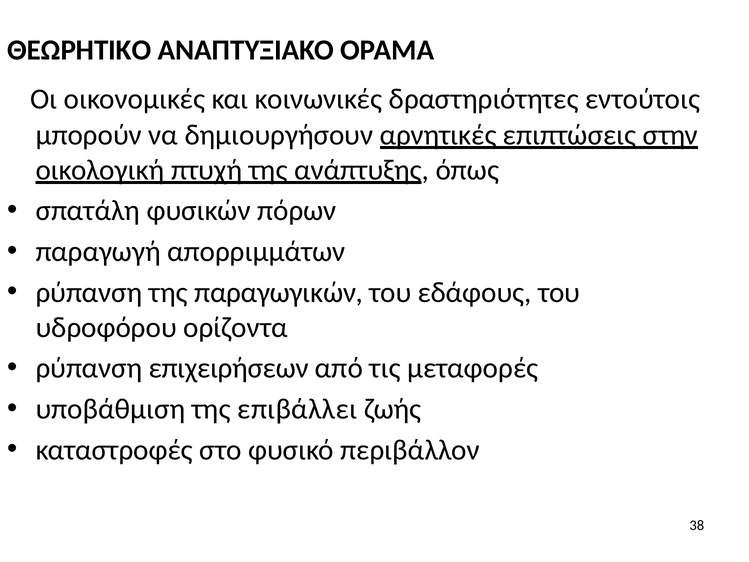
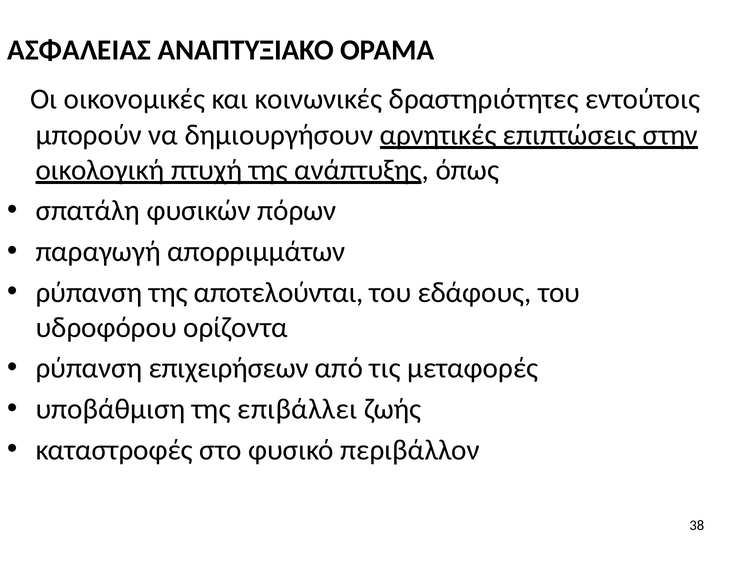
ΘΕΩΡΗΤΙΚΟ: ΘΕΩΡΗΤΙΚΟ -> ΑΣΦΑΛΕΙΑΣ (79, 50)
παραγωγικών: παραγωγικών -> αποτελούνται (279, 292)
